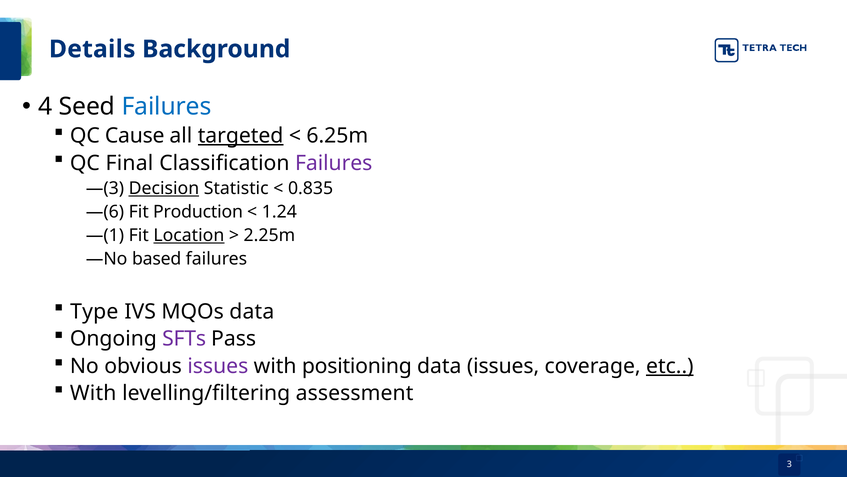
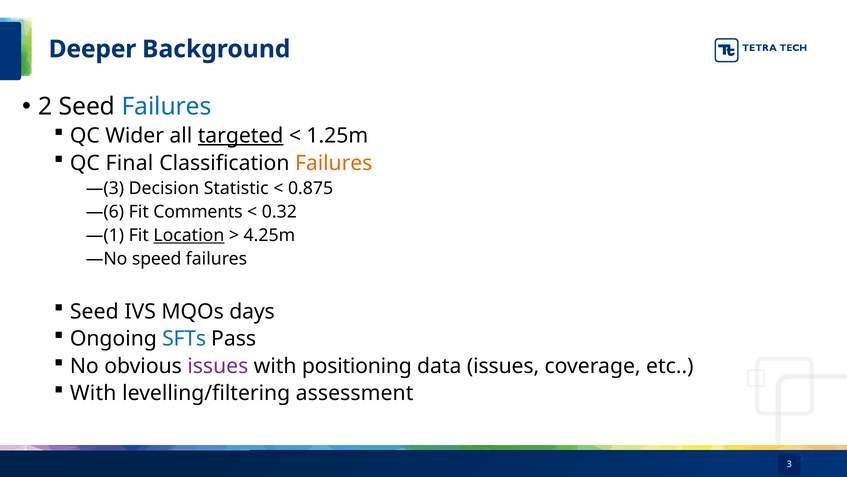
Details: Details -> Deeper (92, 49)
4: 4 -> 2 (45, 106)
Cause: Cause -> Wider (135, 136)
6.25m: 6.25m -> 1.25m (337, 136)
Failures colour: purple -> orange (334, 163)
Decision underline: present -> none (164, 188)
0.835: 0.835 -> 0.875 (311, 188)
Production: Production -> Comments (198, 212)
1.24: 1.24 -> 0.32 (279, 212)
2.25m: 2.25m -> 4.25m (269, 235)
based: based -> speed (157, 259)
Type: Type -> Seed (94, 311)
MQOs data: data -> days (252, 311)
SFTs colour: purple -> blue (184, 338)
etc underline: present -> none (670, 366)
